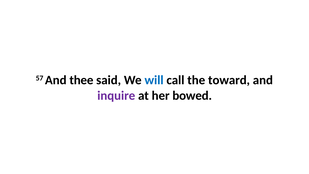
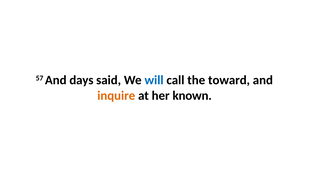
thee: thee -> days (81, 80)
inquire colour: purple -> orange (116, 96)
bowed: bowed -> known (192, 96)
